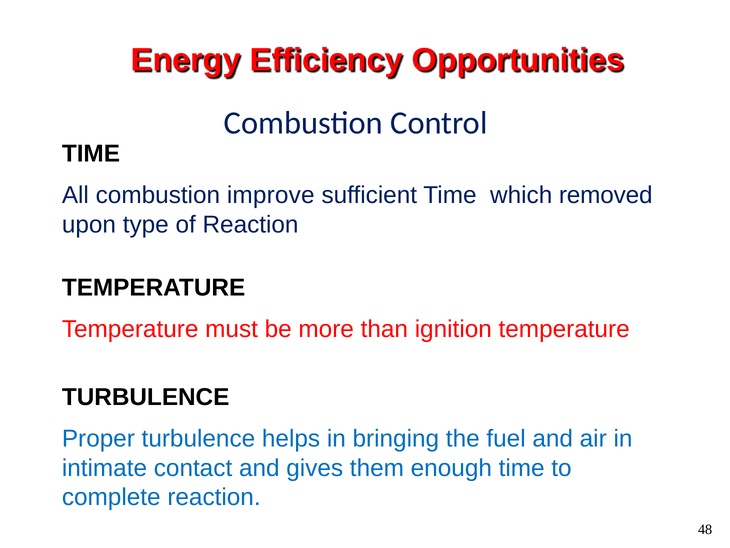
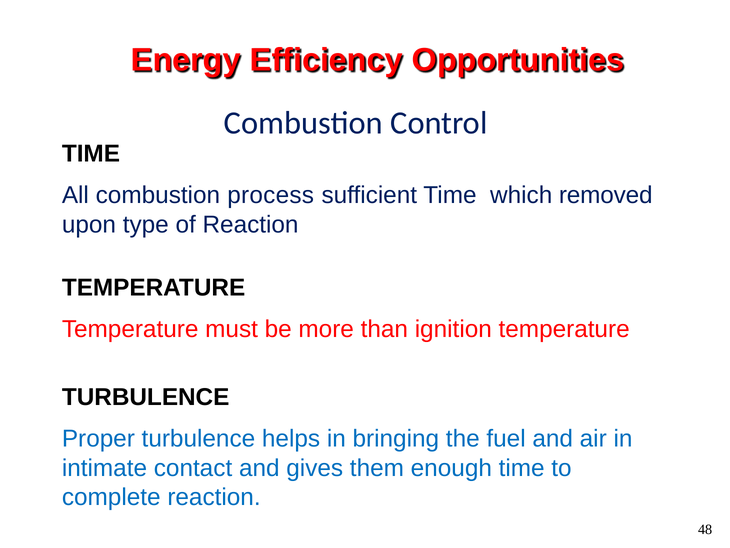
improve: improve -> process (271, 195)
